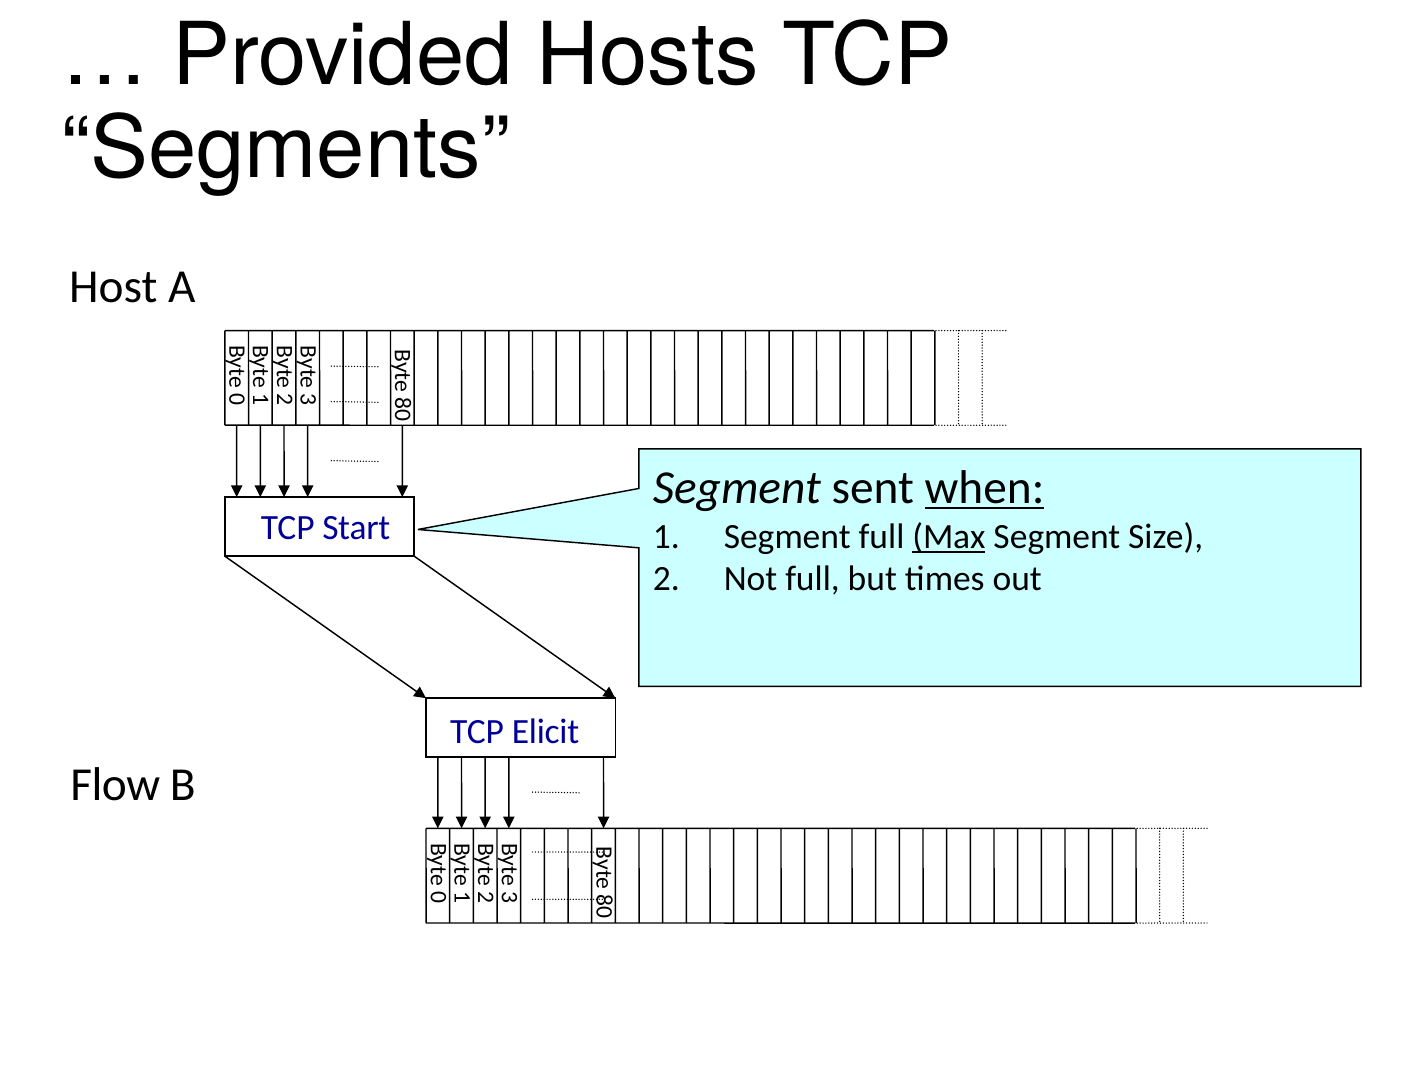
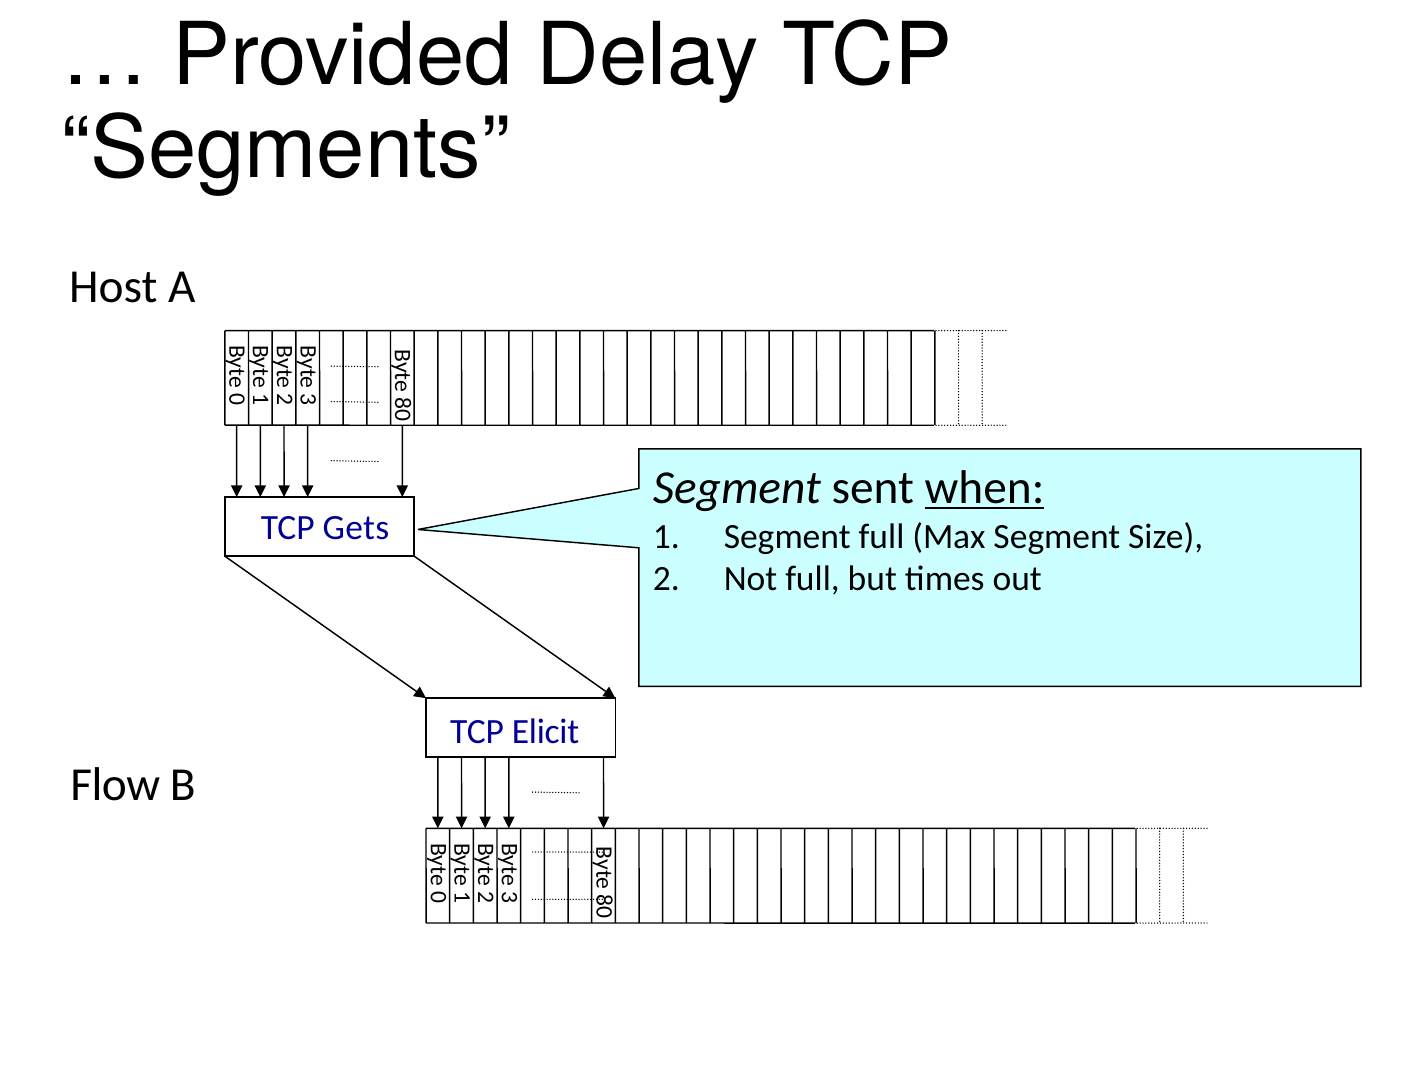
Hosts: Hosts -> Delay (648, 56)
Start: Start -> Gets (356, 528)
Max underline: present -> none (949, 536)
